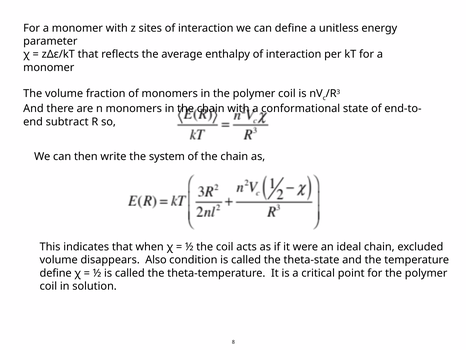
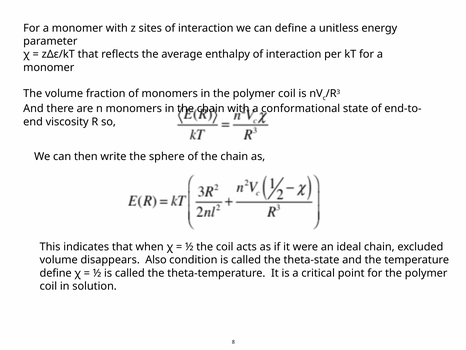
subtract: subtract -> viscosity (67, 122)
system: system -> sphere (167, 156)
